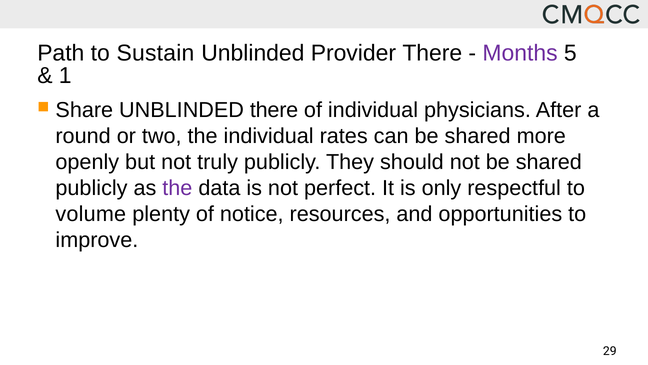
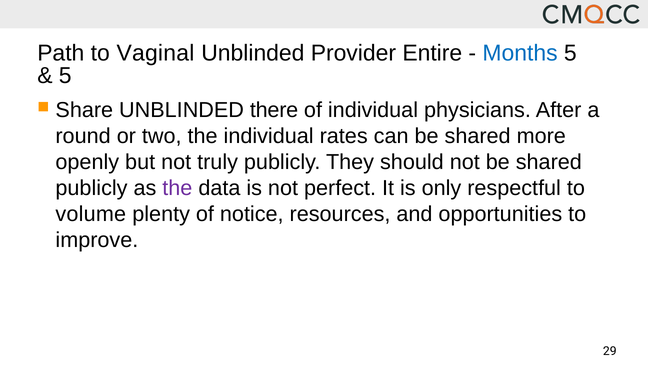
Sustain: Sustain -> Vaginal (155, 53)
Provider There: There -> Entire (432, 53)
Months colour: purple -> blue (520, 53)
1: 1 -> 5 (65, 75)
